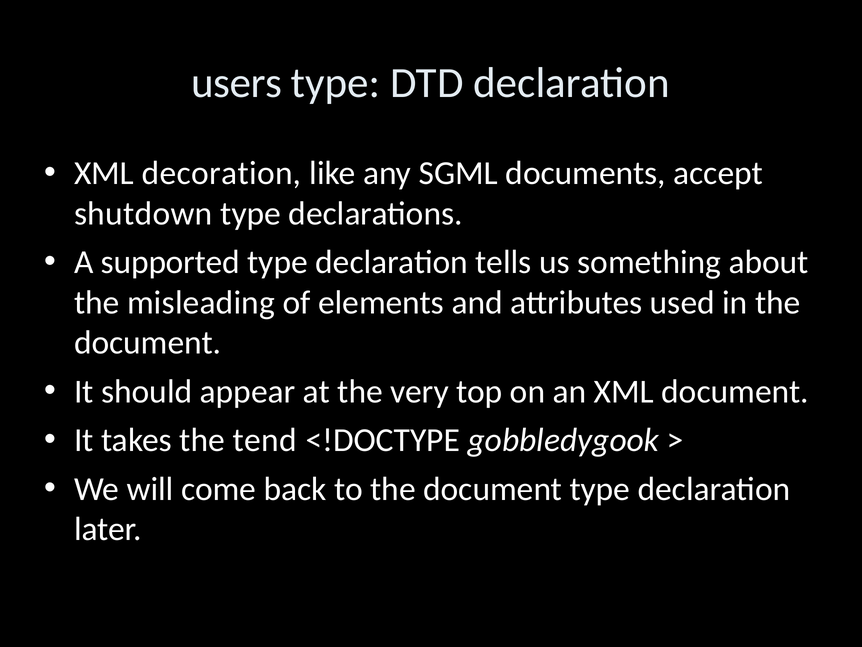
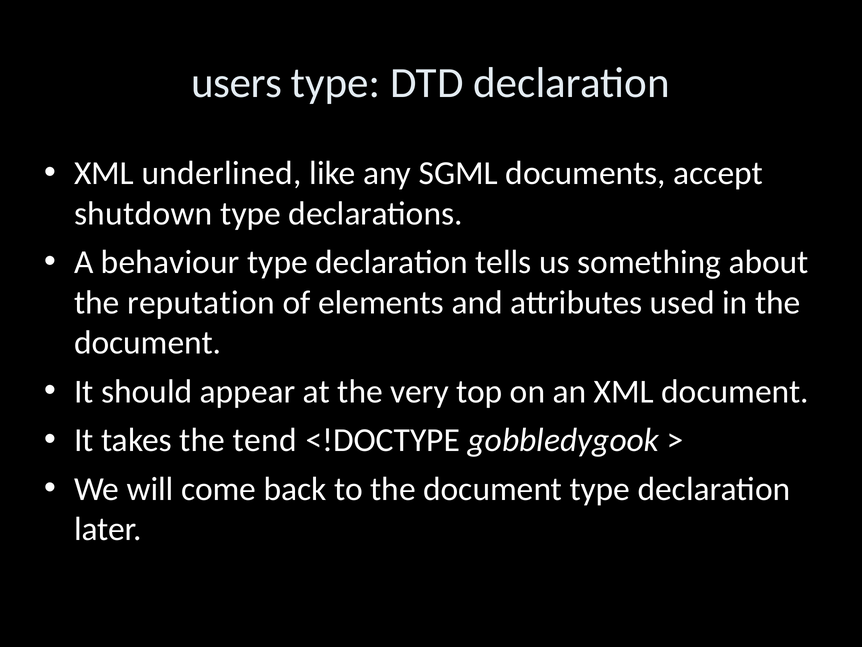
decoration: decoration -> underlined (222, 173)
supported: supported -> behaviour (170, 262)
misleading: misleading -> reputation (201, 302)
